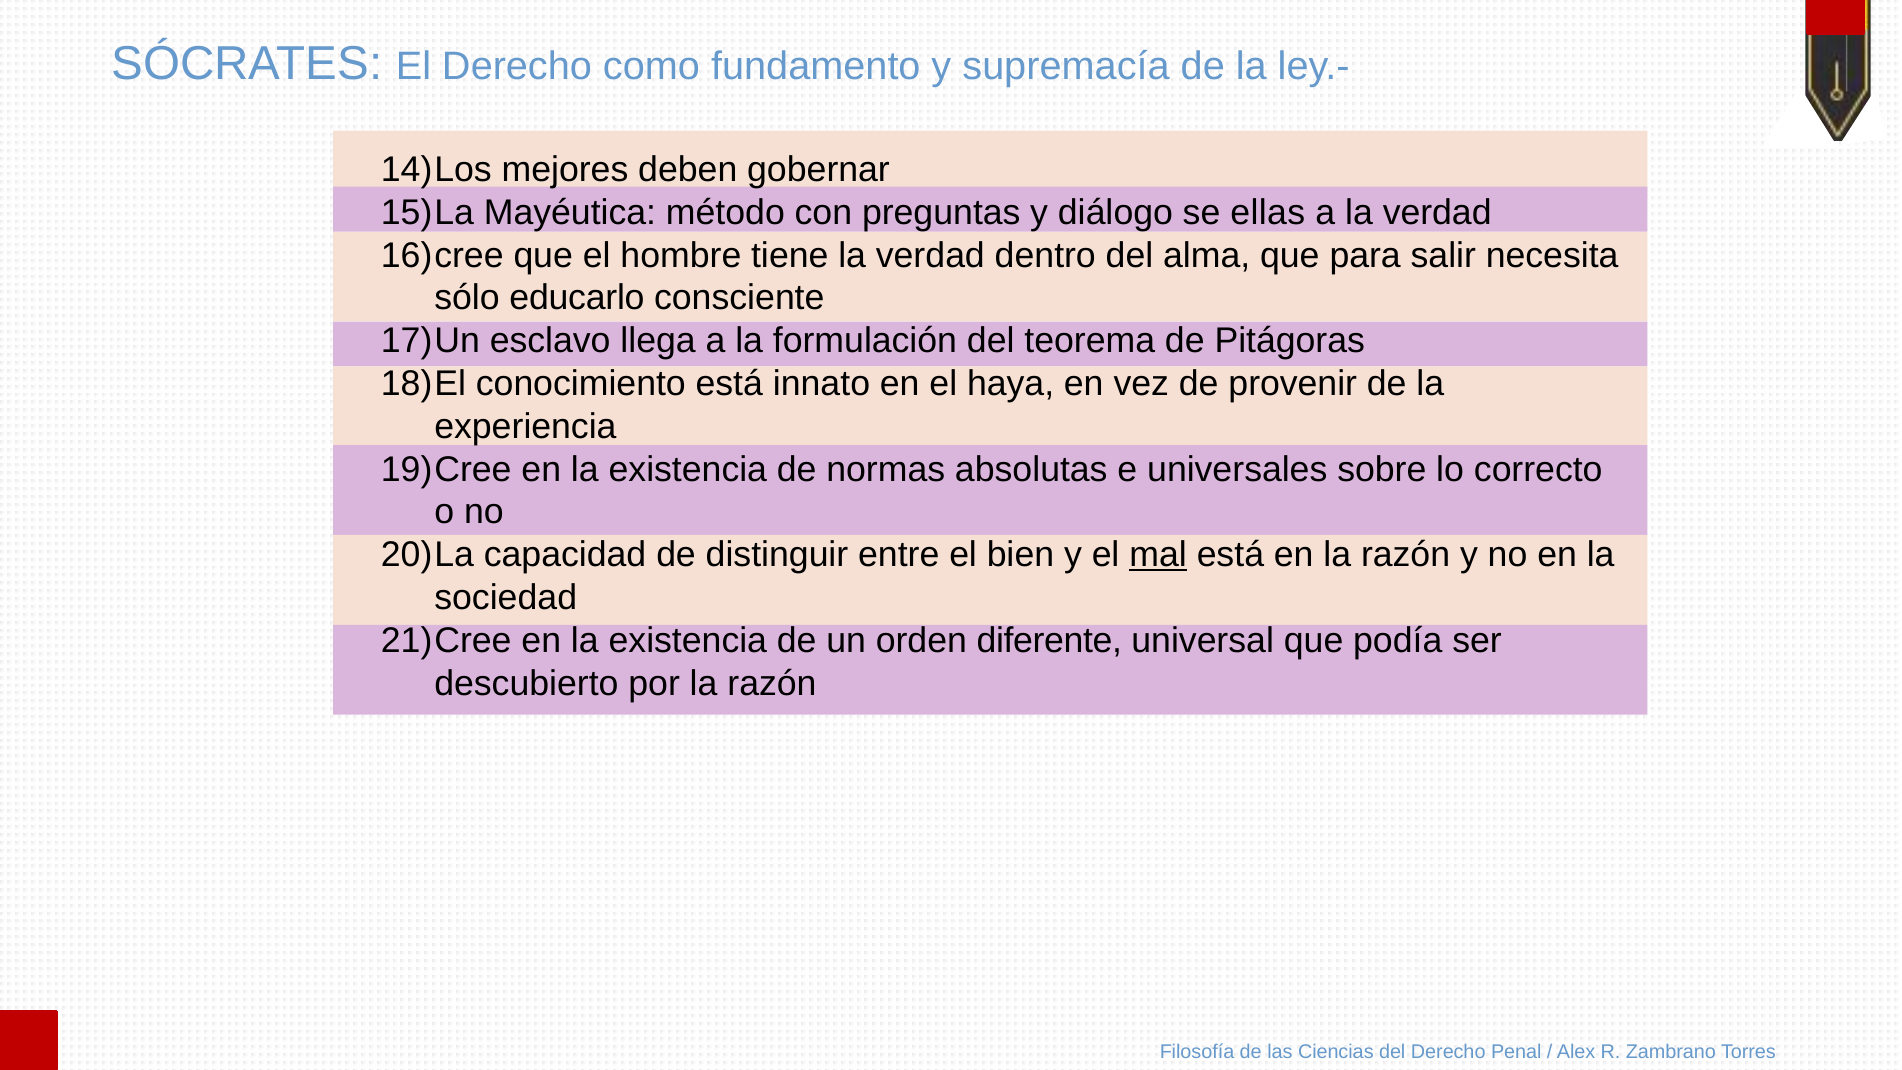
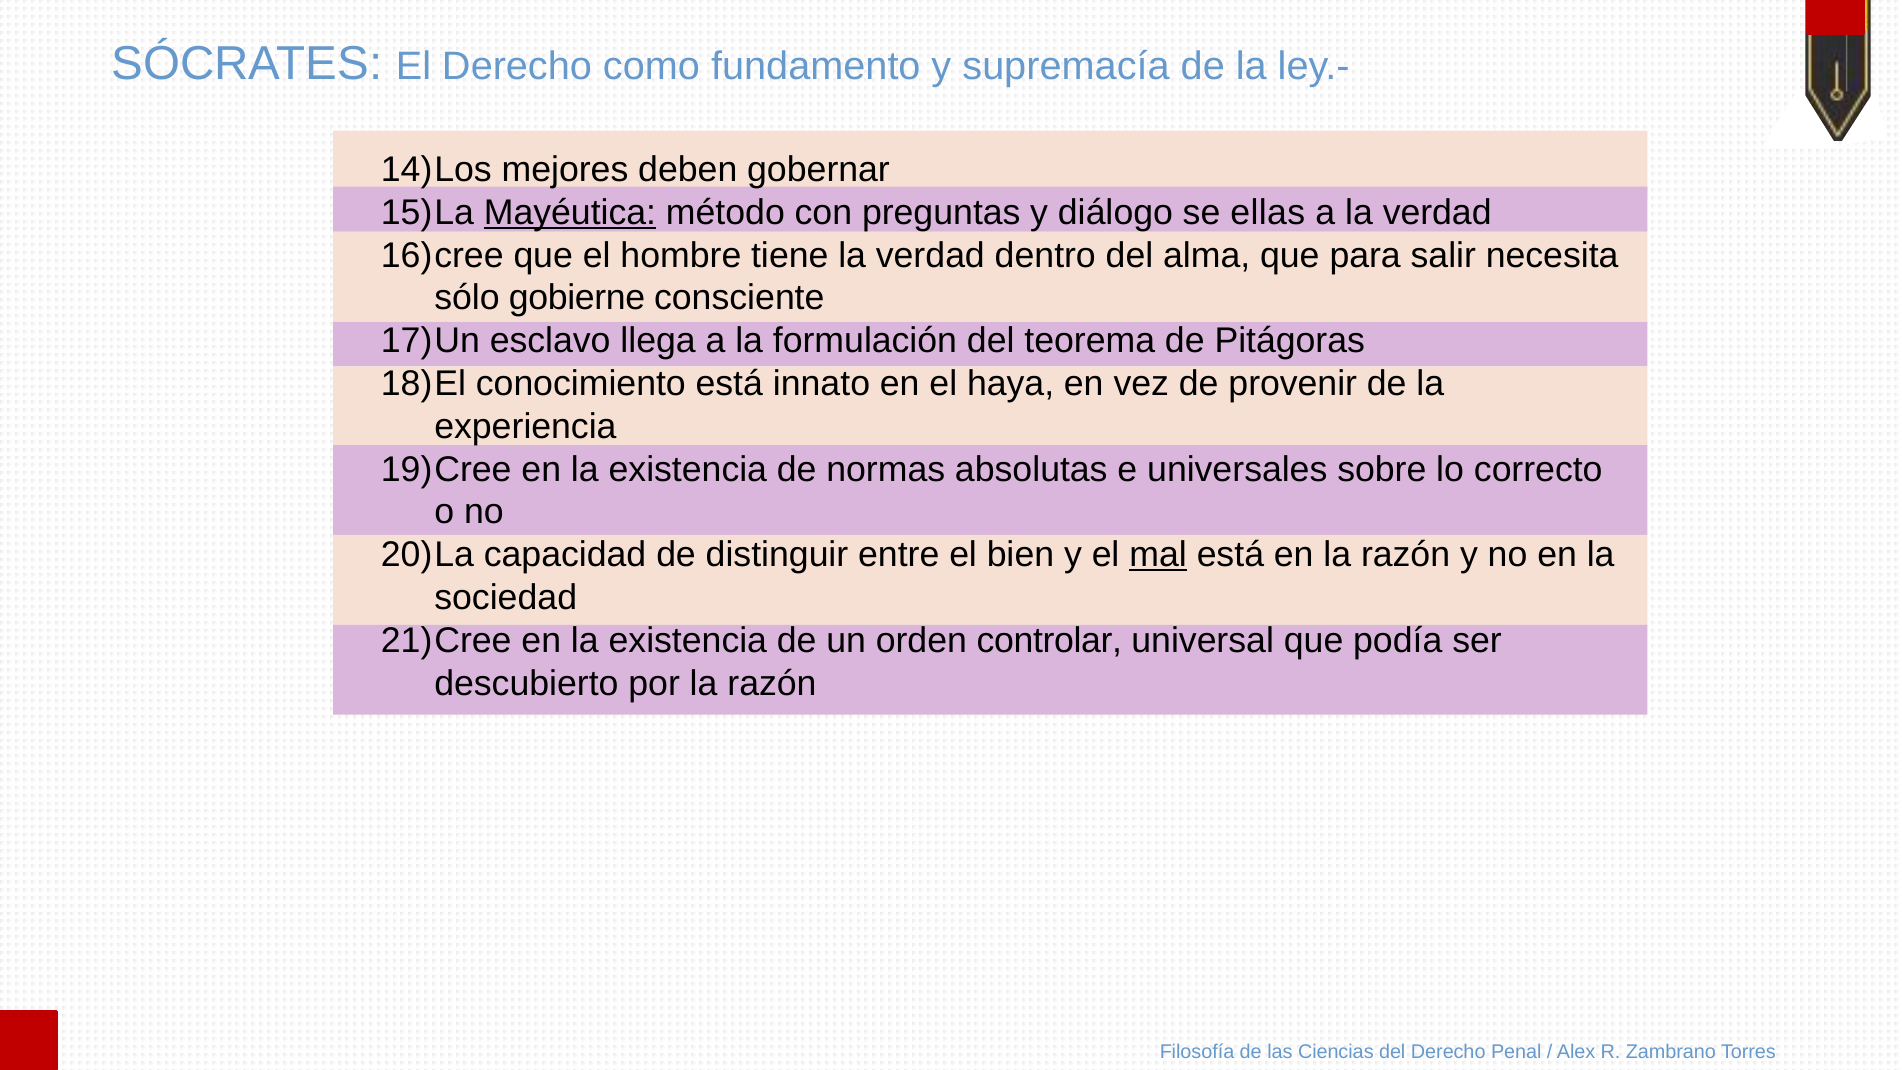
Mayéutica underline: none -> present (570, 212)
educarlo: educarlo -> gobierne (577, 298)
diferente: diferente -> controlar (1049, 640)
